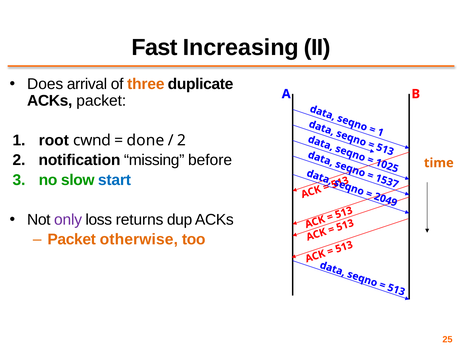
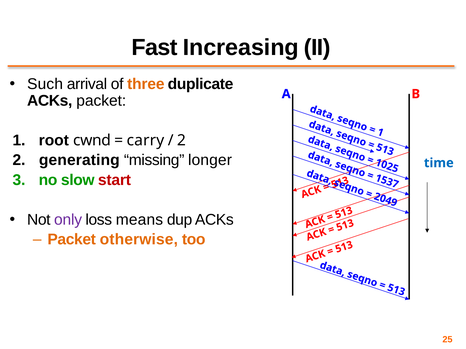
Does: Does -> Such (45, 84)
done: done -> carry (145, 141)
notification: notification -> generating (79, 160)
before: before -> longer (210, 160)
time colour: orange -> blue (439, 163)
start colour: blue -> red (114, 180)
returns: returns -> means (139, 220)
